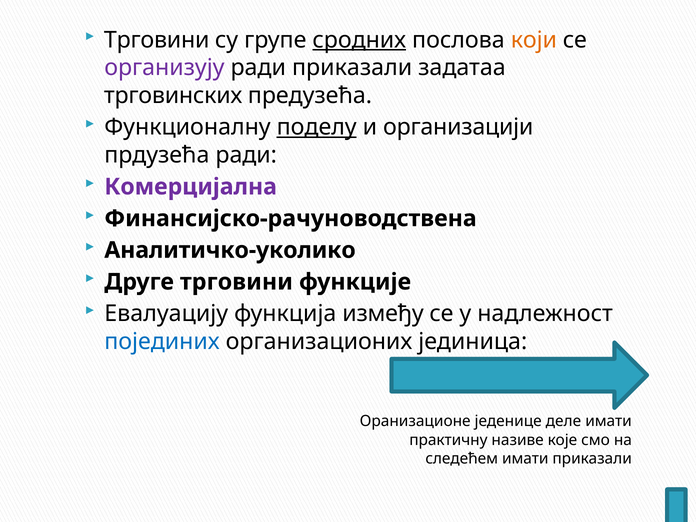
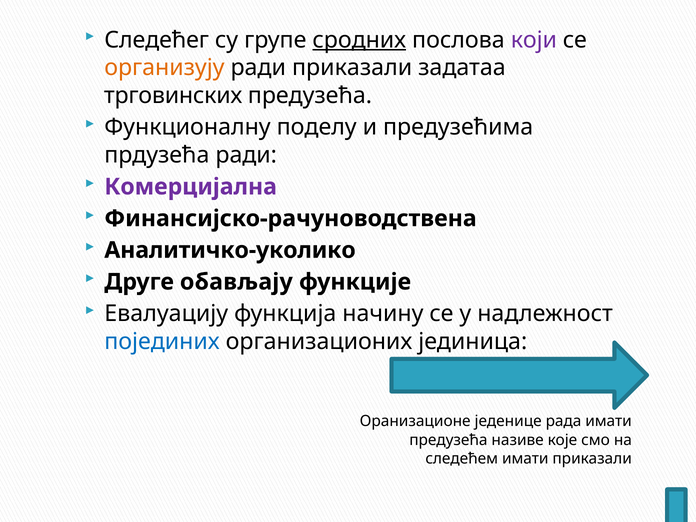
Трговини: Трговини -> Следећег (157, 40)
који colour: orange -> purple (534, 40)
организују colour: purple -> orange (164, 68)
поделу underline: present -> none (317, 127)
организацији: организацији -> предузећима (458, 127)
Друге трговини: трговини -> обављају (236, 282)
између: између -> начину (383, 314)
деле: деле -> рада (564, 421)
практичну: практичну -> предузећа (448, 440)
